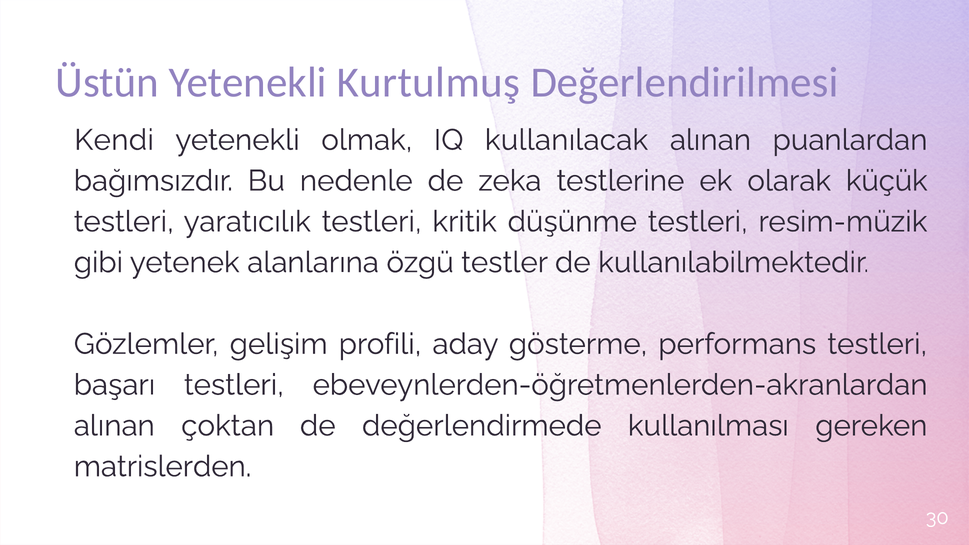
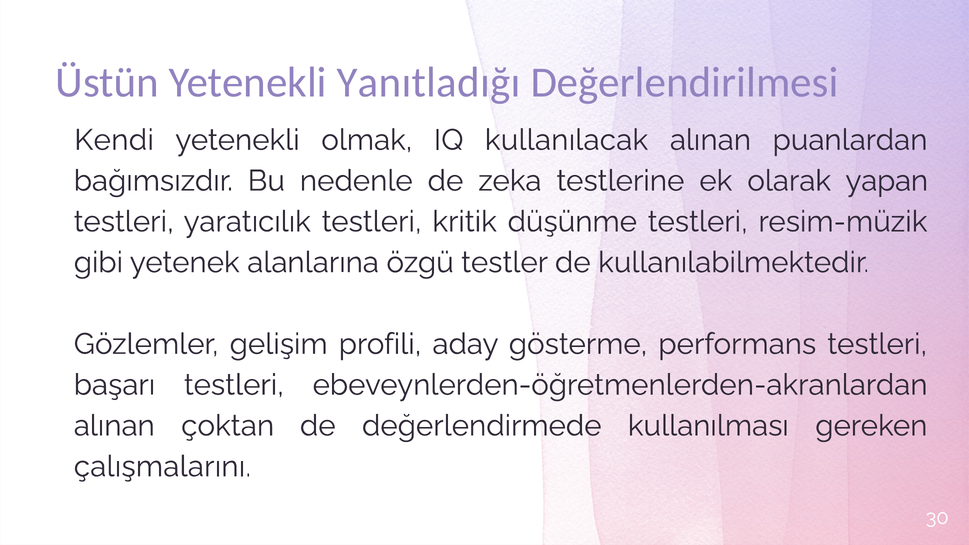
Kurtulmuş: Kurtulmuş -> Yanıtladığı (429, 82)
küçük: küçük -> yapan (887, 181)
matrislerden: matrislerden -> çalışmalarını (162, 467)
